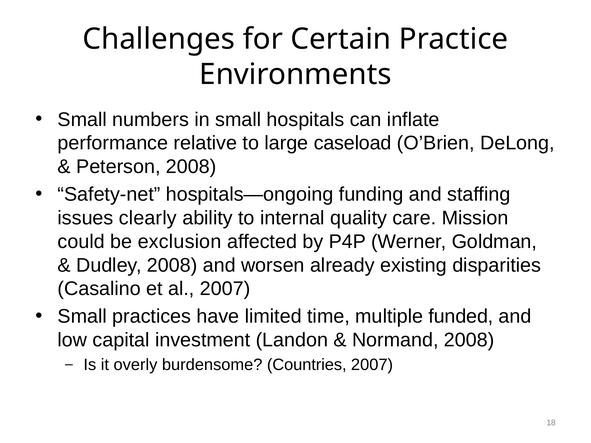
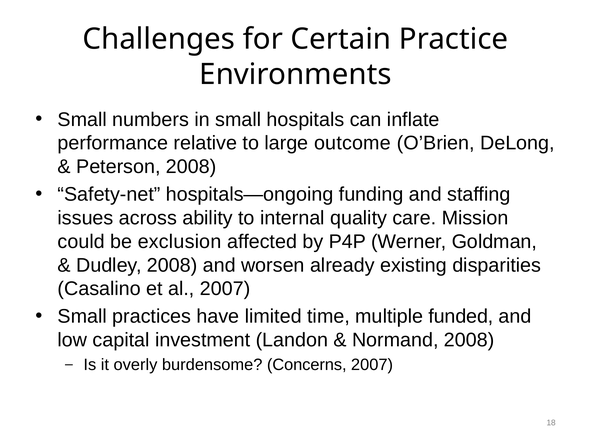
caseload: caseload -> outcome (352, 143)
clearly: clearly -> across (148, 218)
Countries: Countries -> Concerns (307, 365)
